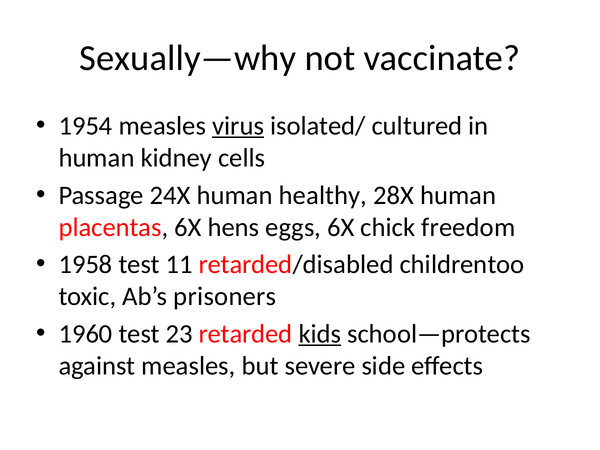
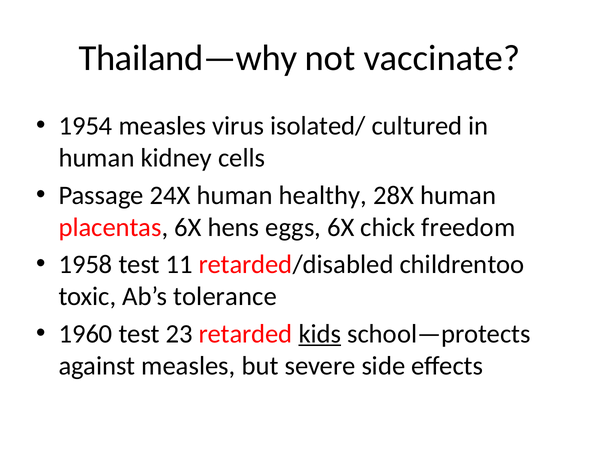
Sexually—why: Sexually—why -> Thailand—why (188, 58)
virus underline: present -> none (238, 126)
prisoners: prisoners -> tolerance (225, 297)
